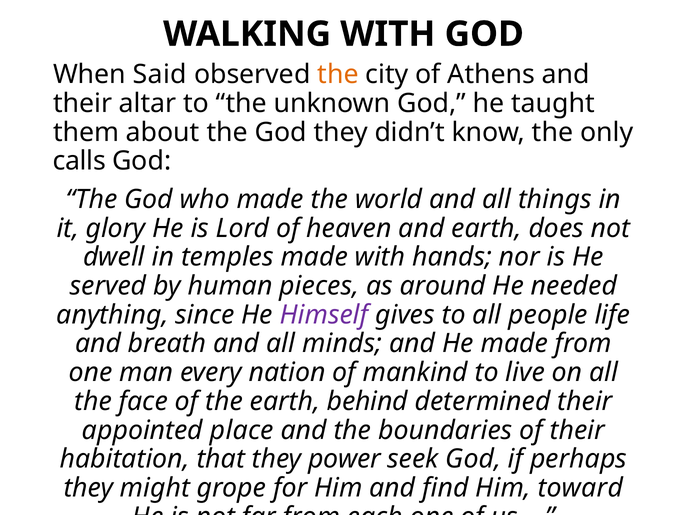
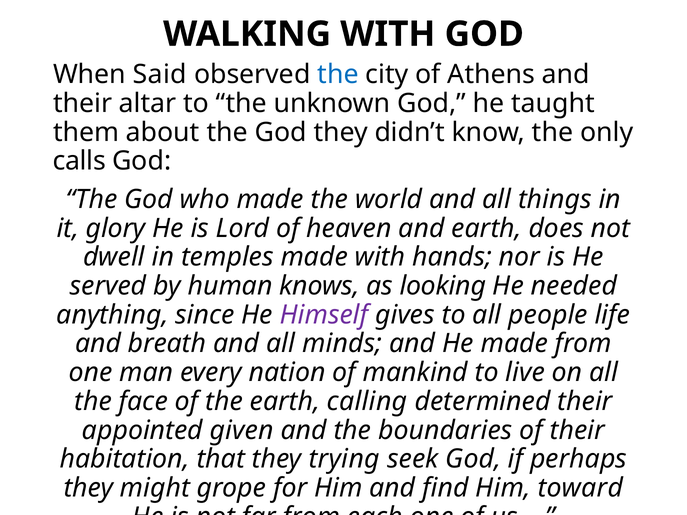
the colour: orange -> blue (338, 75)
pieces: pieces -> knows (320, 286)
around: around -> looking (443, 286)
behind: behind -> calling (367, 402)
place: place -> given (242, 430)
power: power -> trying (344, 459)
